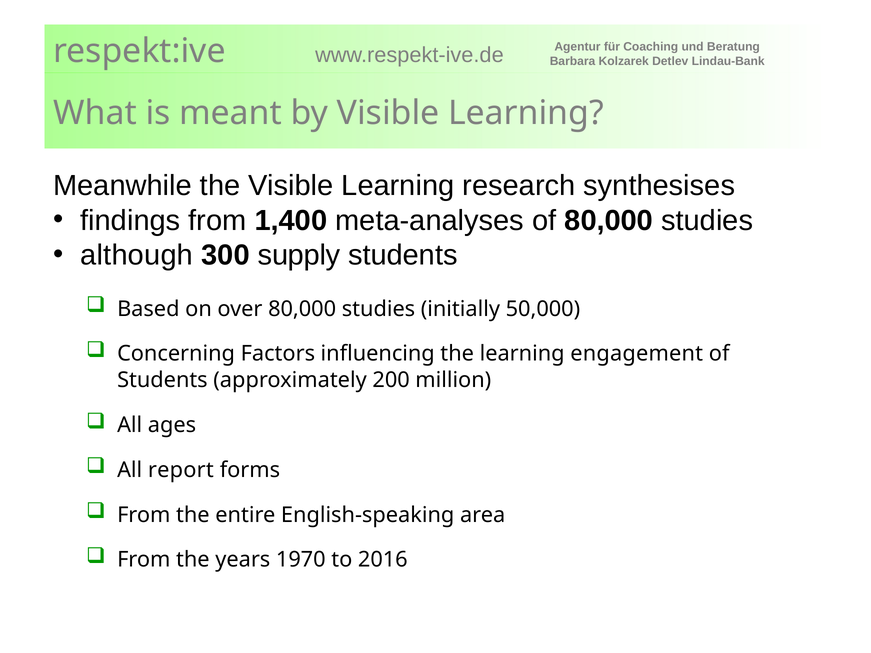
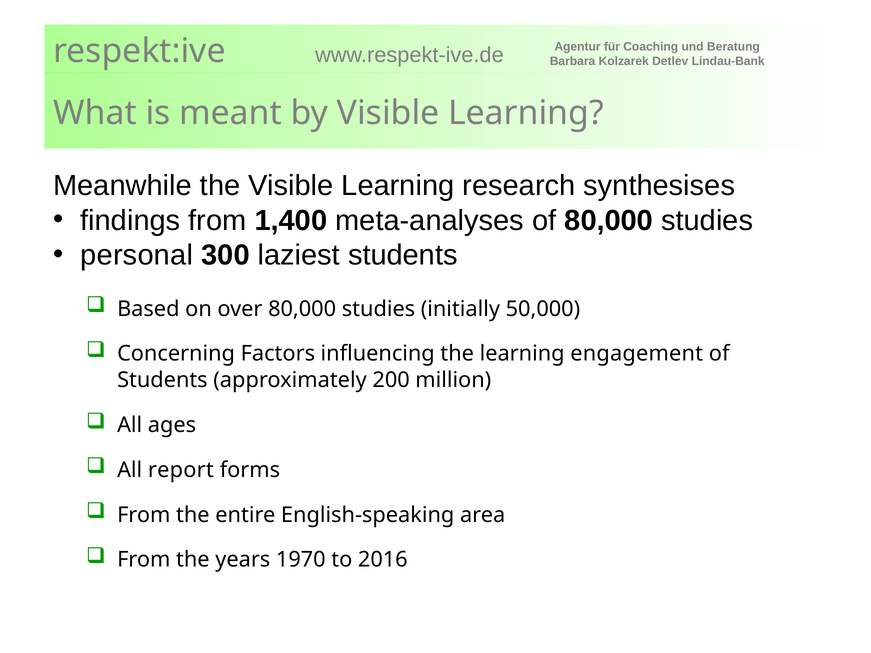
although: although -> personal (137, 255)
supply: supply -> laziest (299, 255)
